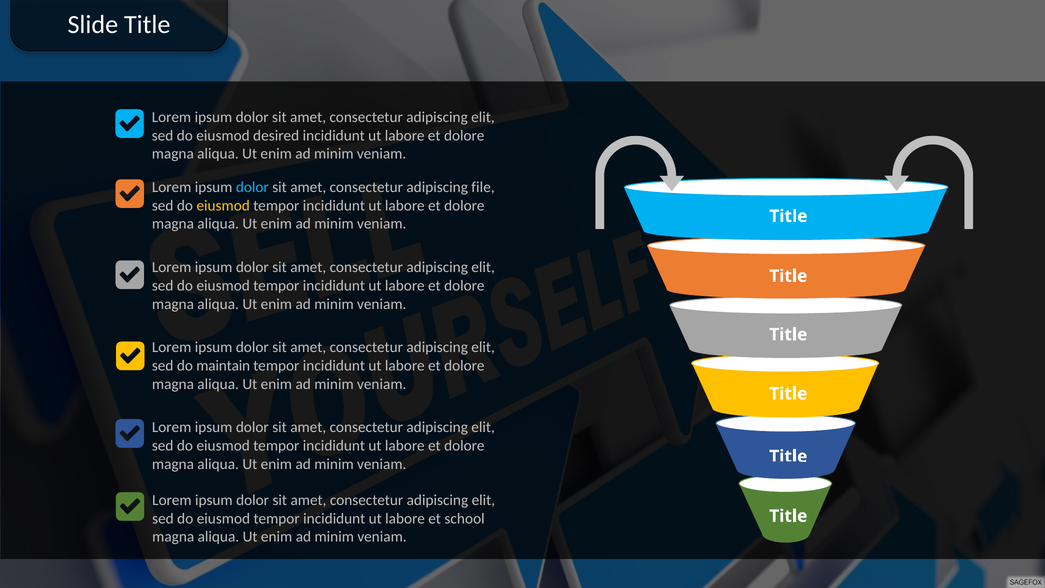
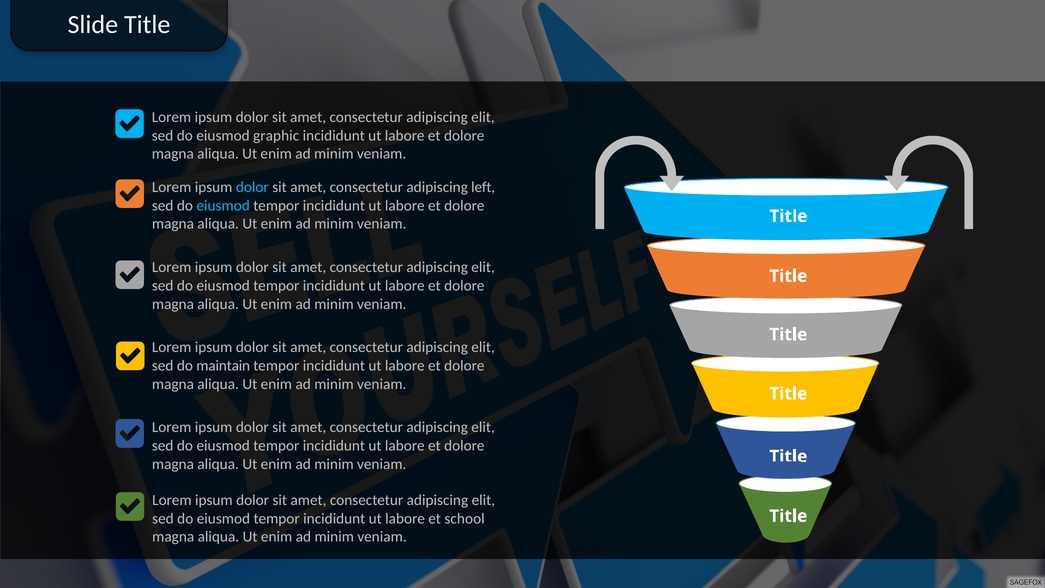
desired: desired -> graphic (276, 136)
file: file -> left (483, 187)
eiusmod colour: yellow -> light blue (223, 206)
